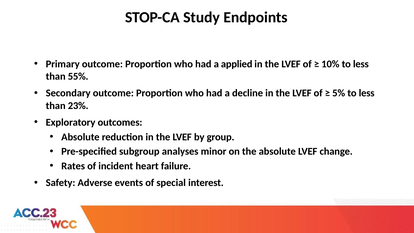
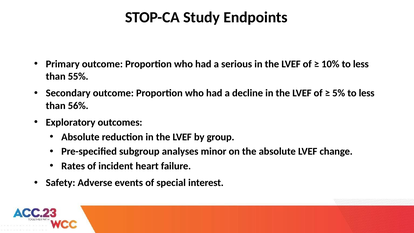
applied: applied -> serious (237, 64)
23%: 23% -> 56% (78, 106)
